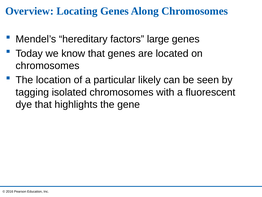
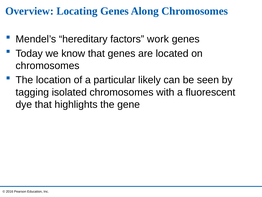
large: large -> work (158, 39)
